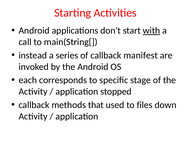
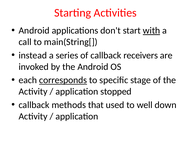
manifest: manifest -> receivers (141, 55)
corresponds underline: none -> present (63, 80)
files: files -> well (145, 105)
